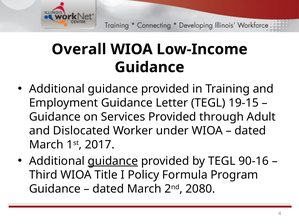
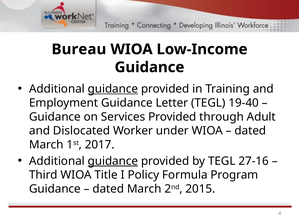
Overall: Overall -> Bureau (79, 49)
guidance underline: none -> present (113, 89)
19-15: 19-15 -> 19-40 (244, 103)
90-16: 90-16 -> 27-16 (254, 161)
2080: 2080 -> 2015 (200, 189)
